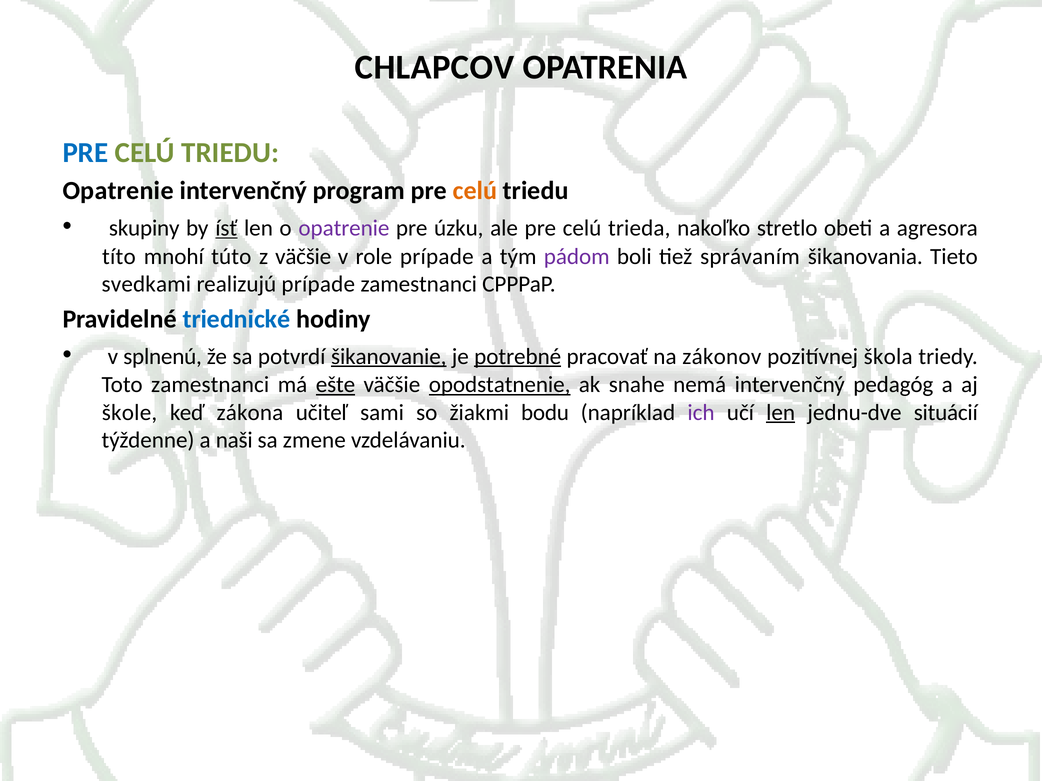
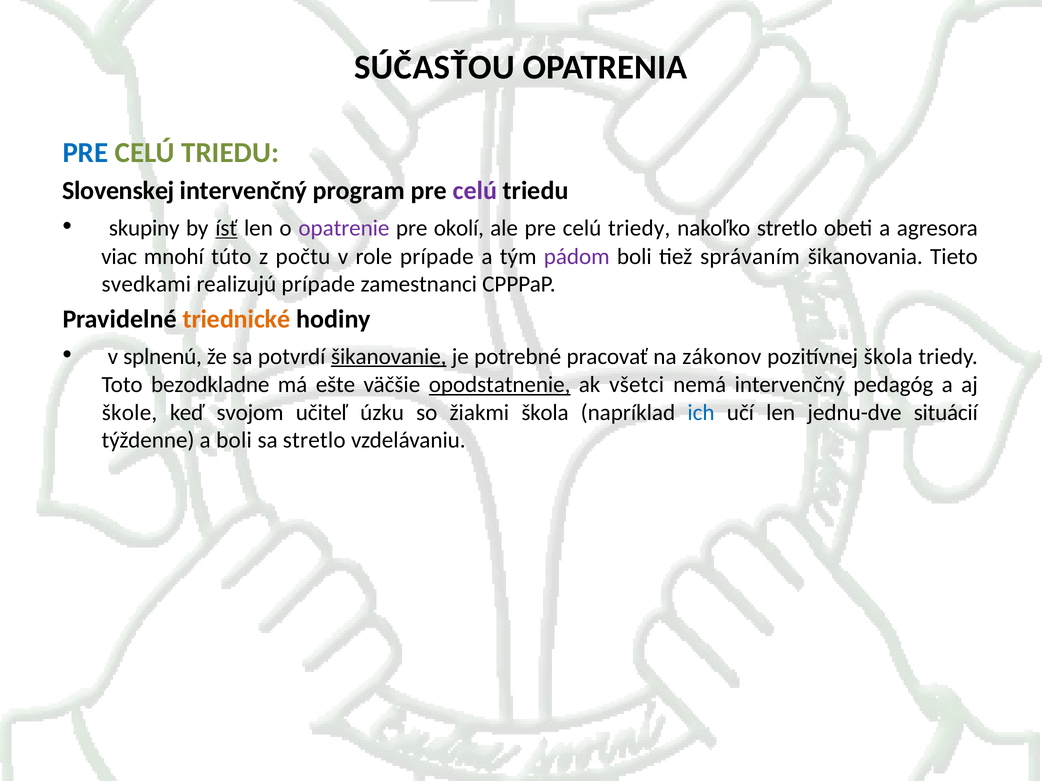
CHLAPCOV: CHLAPCOV -> SÚČASŤOU (434, 68)
Opatrenie: Opatrenie -> Slovenskej (118, 191)
celú colour: orange -> purple (475, 191)
úzku: úzku -> okolí (459, 228)
celú trieda: trieda -> triedy (639, 228)
títo: títo -> viac (119, 257)
z väčšie: väčšie -> počtu (303, 257)
triednické colour: blue -> orange (237, 319)
potrebné underline: present -> none (518, 357)
Toto zamestnanci: zamestnanci -> bezodkladne (210, 385)
ešte underline: present -> none (335, 385)
snahe: snahe -> všetci (637, 385)
zákona: zákona -> svojom (250, 413)
sami: sami -> úzku (382, 413)
žiakmi bodu: bodu -> škola (545, 413)
ich colour: purple -> blue (701, 413)
len underline: present -> none (781, 413)
a naši: naši -> boli (234, 440)
sa zmene: zmene -> stretlo (314, 440)
